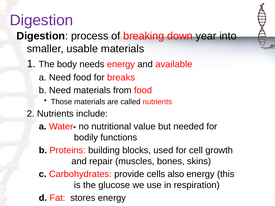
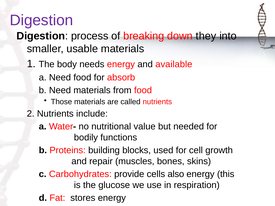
year: year -> they (206, 36)
breaks: breaks -> absorb (121, 78)
